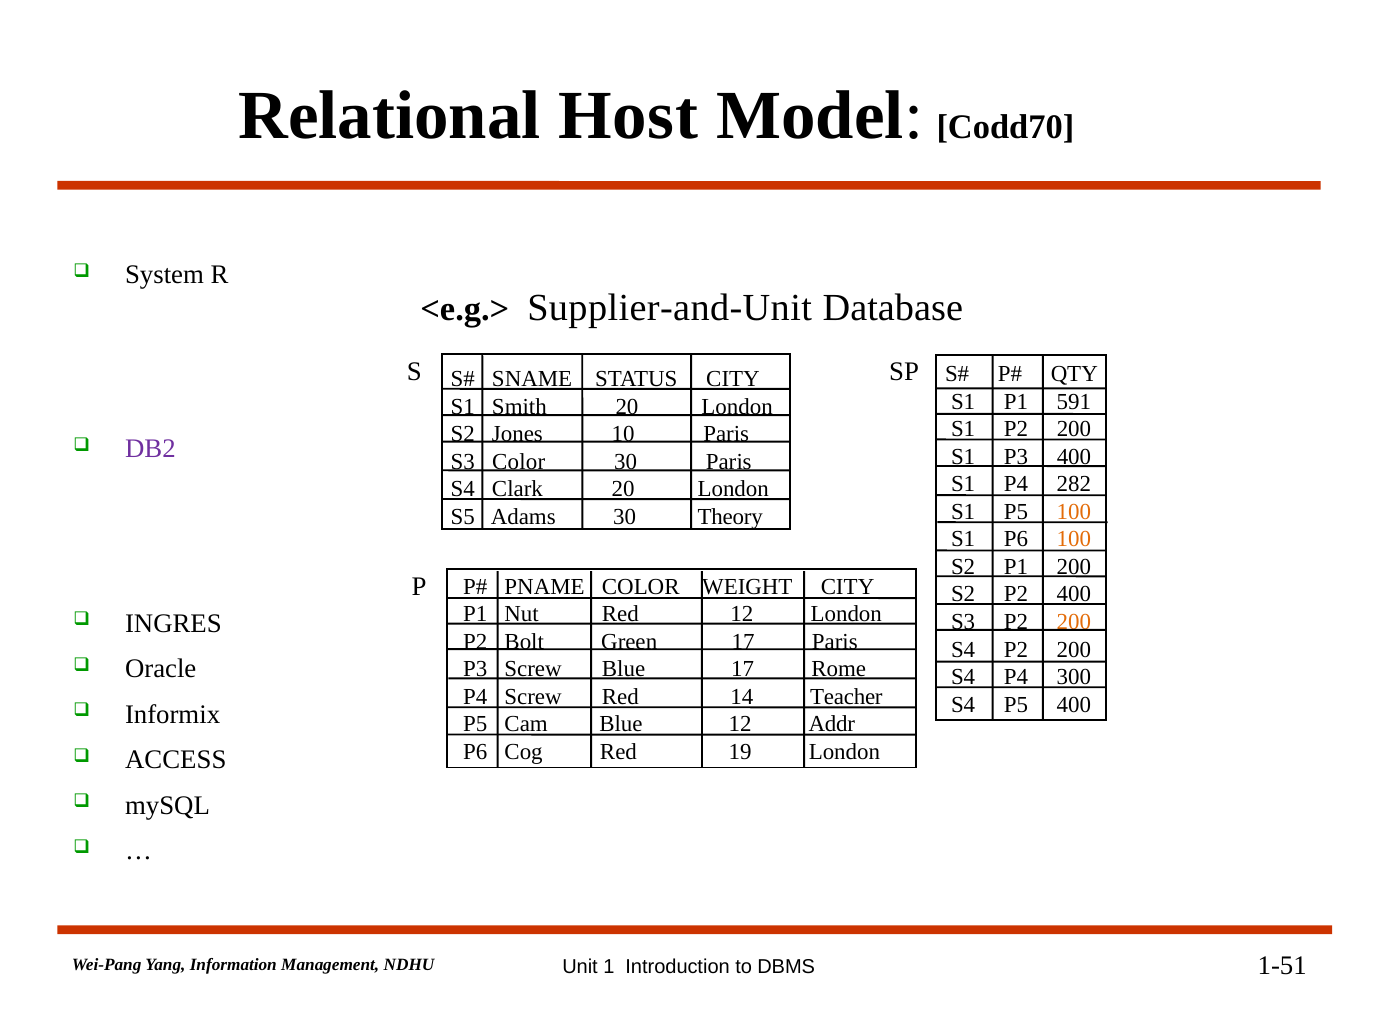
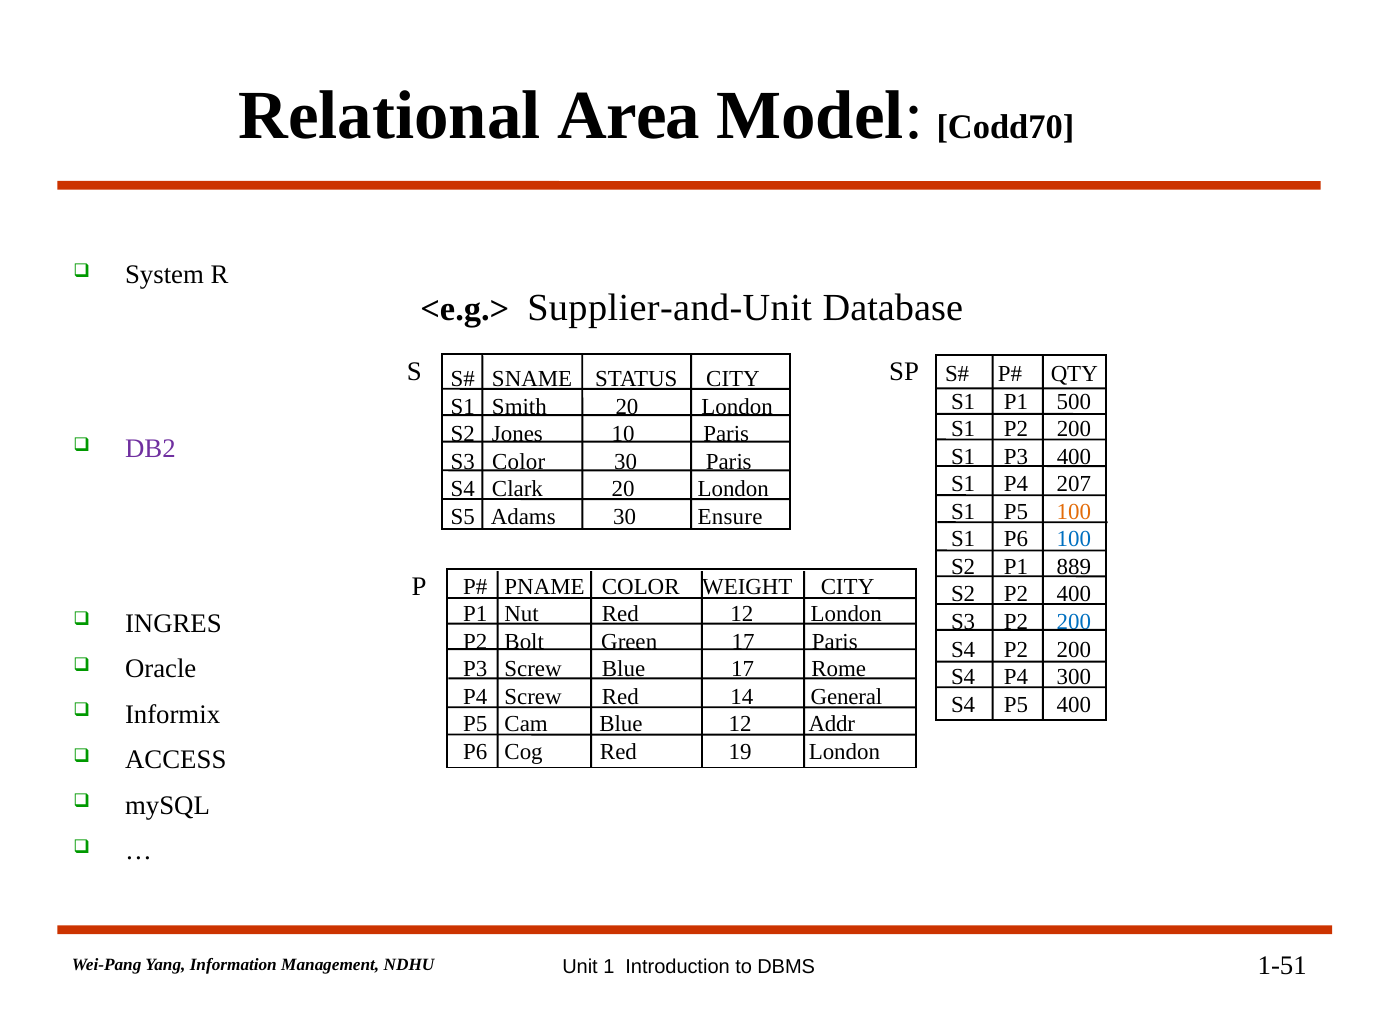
Host: Host -> Area (629, 116)
591: 591 -> 500 (1074, 402)
282: 282 -> 207 (1074, 484)
Theory: Theory -> Ensure (730, 517)
100 colour: orange -> blue (1074, 540)
P1 200: 200 -> 889 (1074, 567)
200 colour: orange -> blue (1074, 622)
Teacher: Teacher -> General (846, 697)
